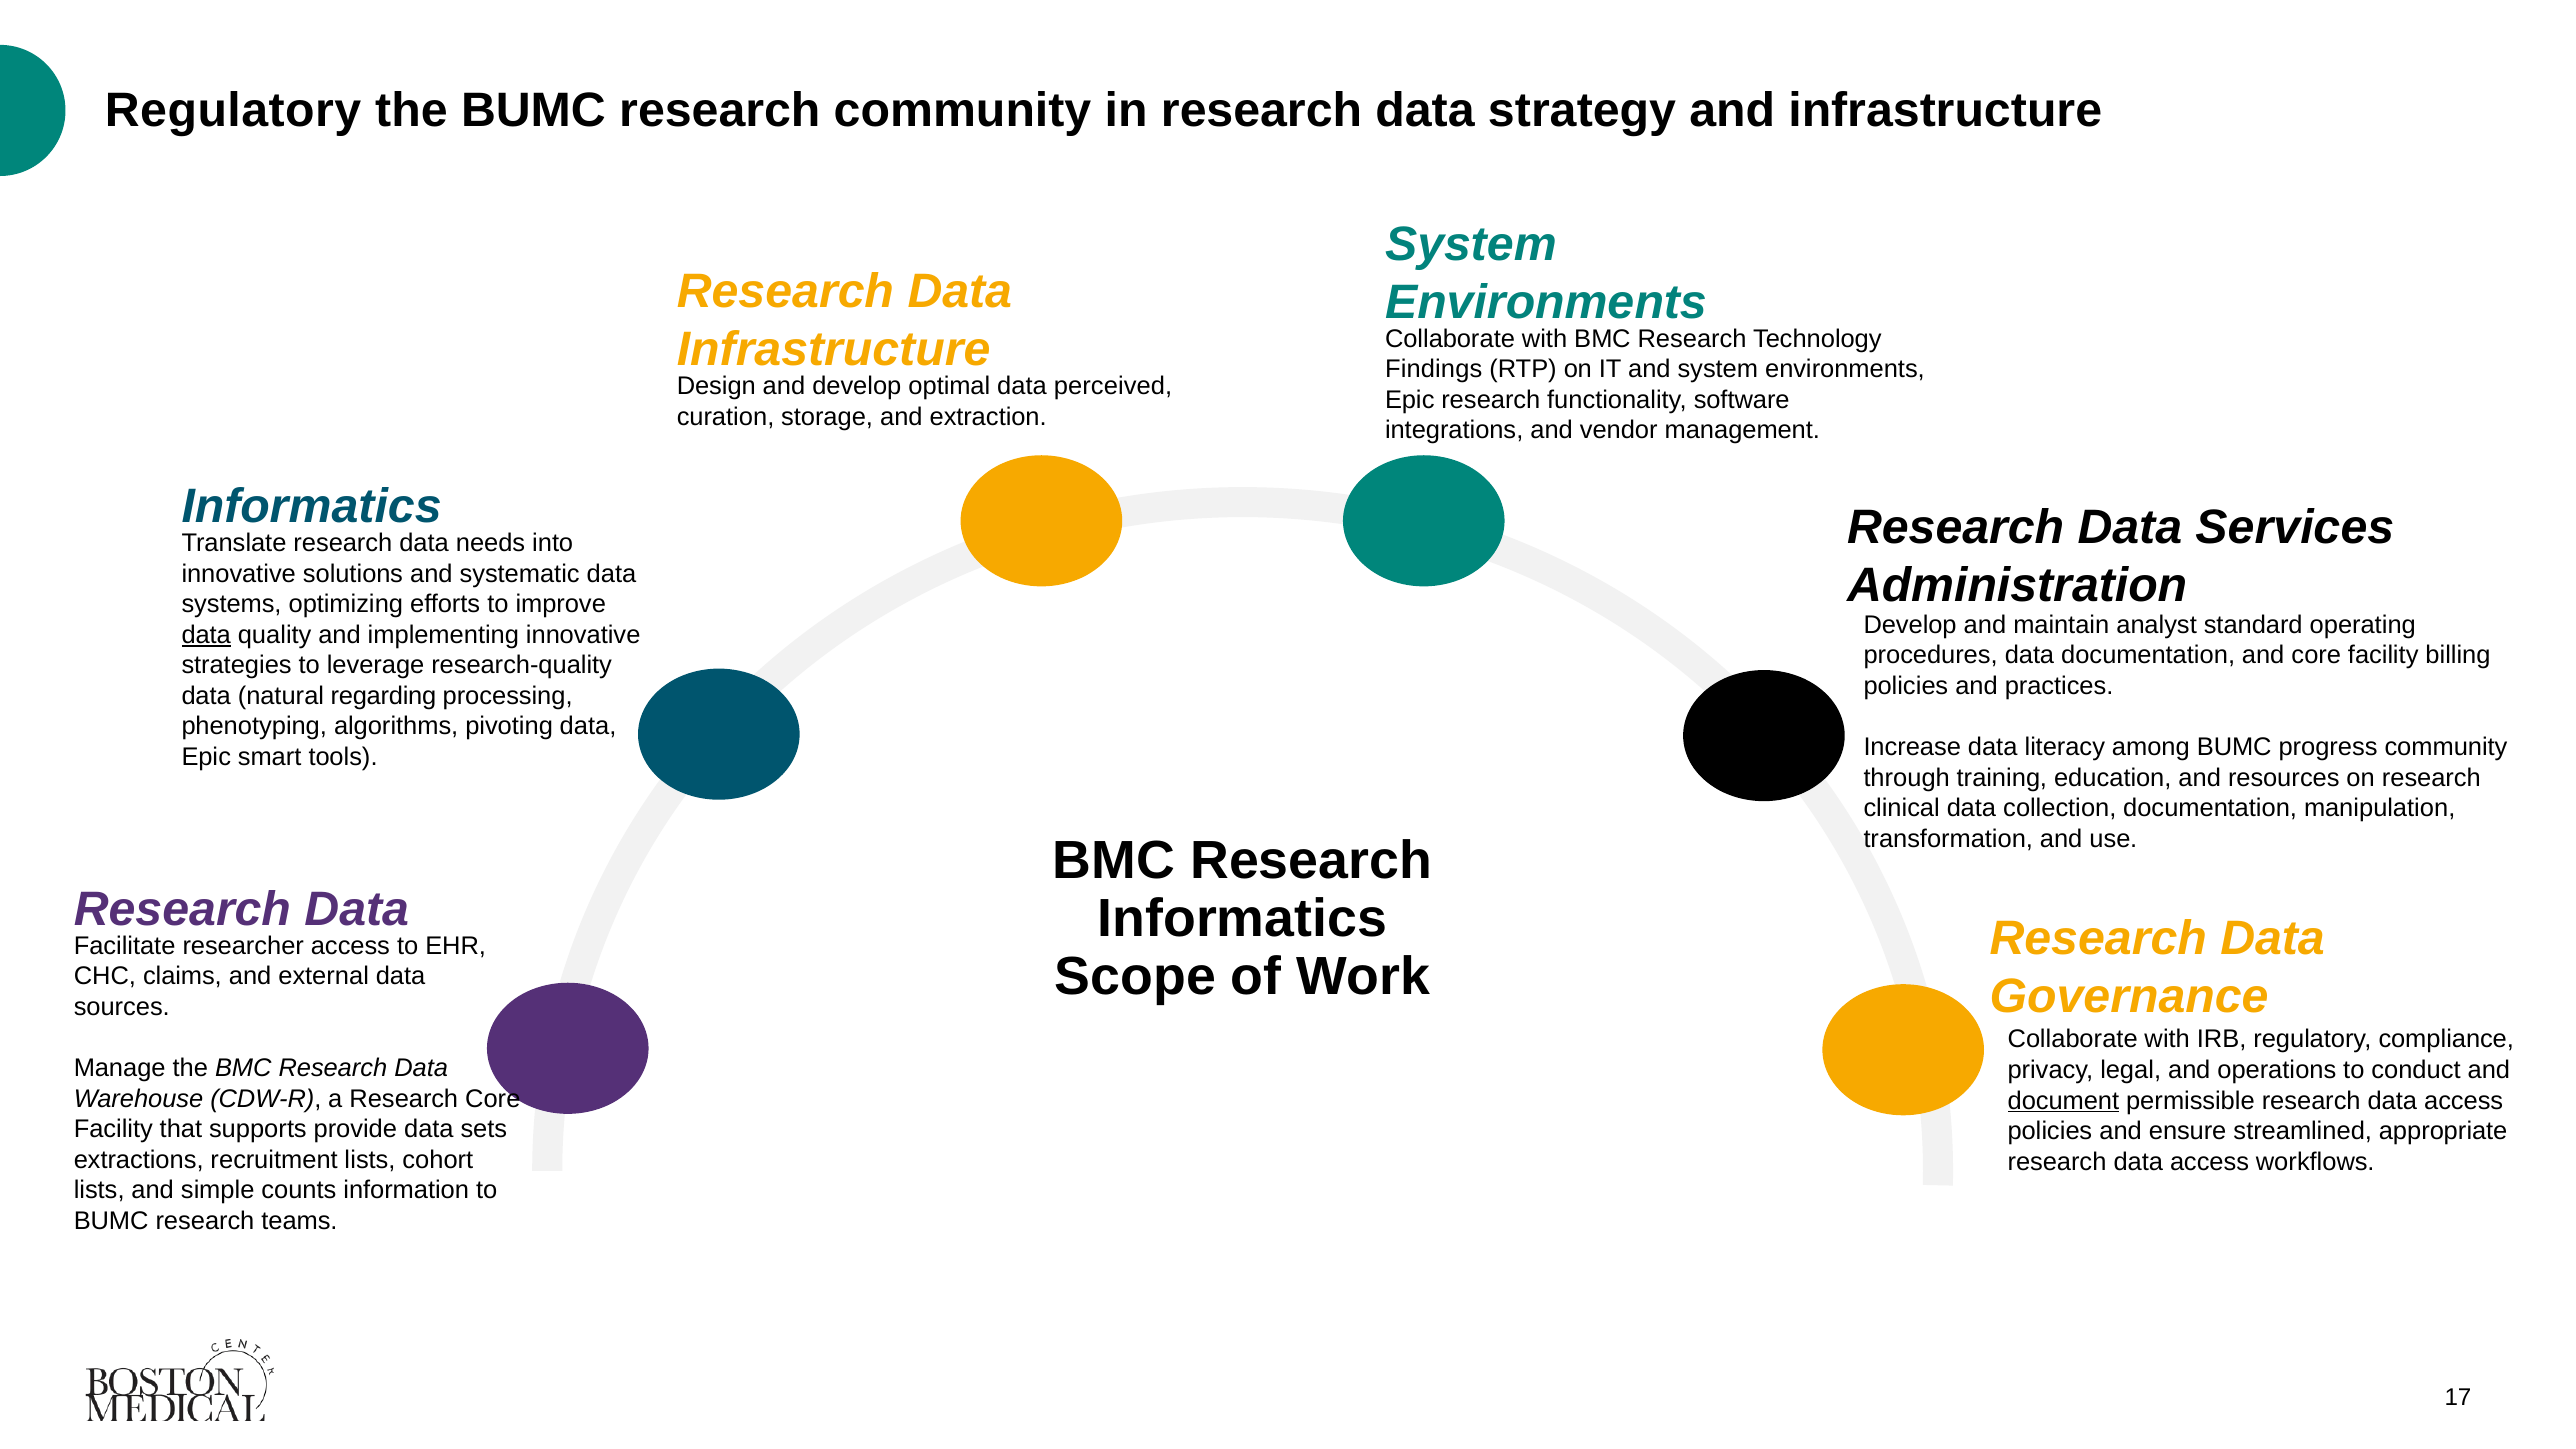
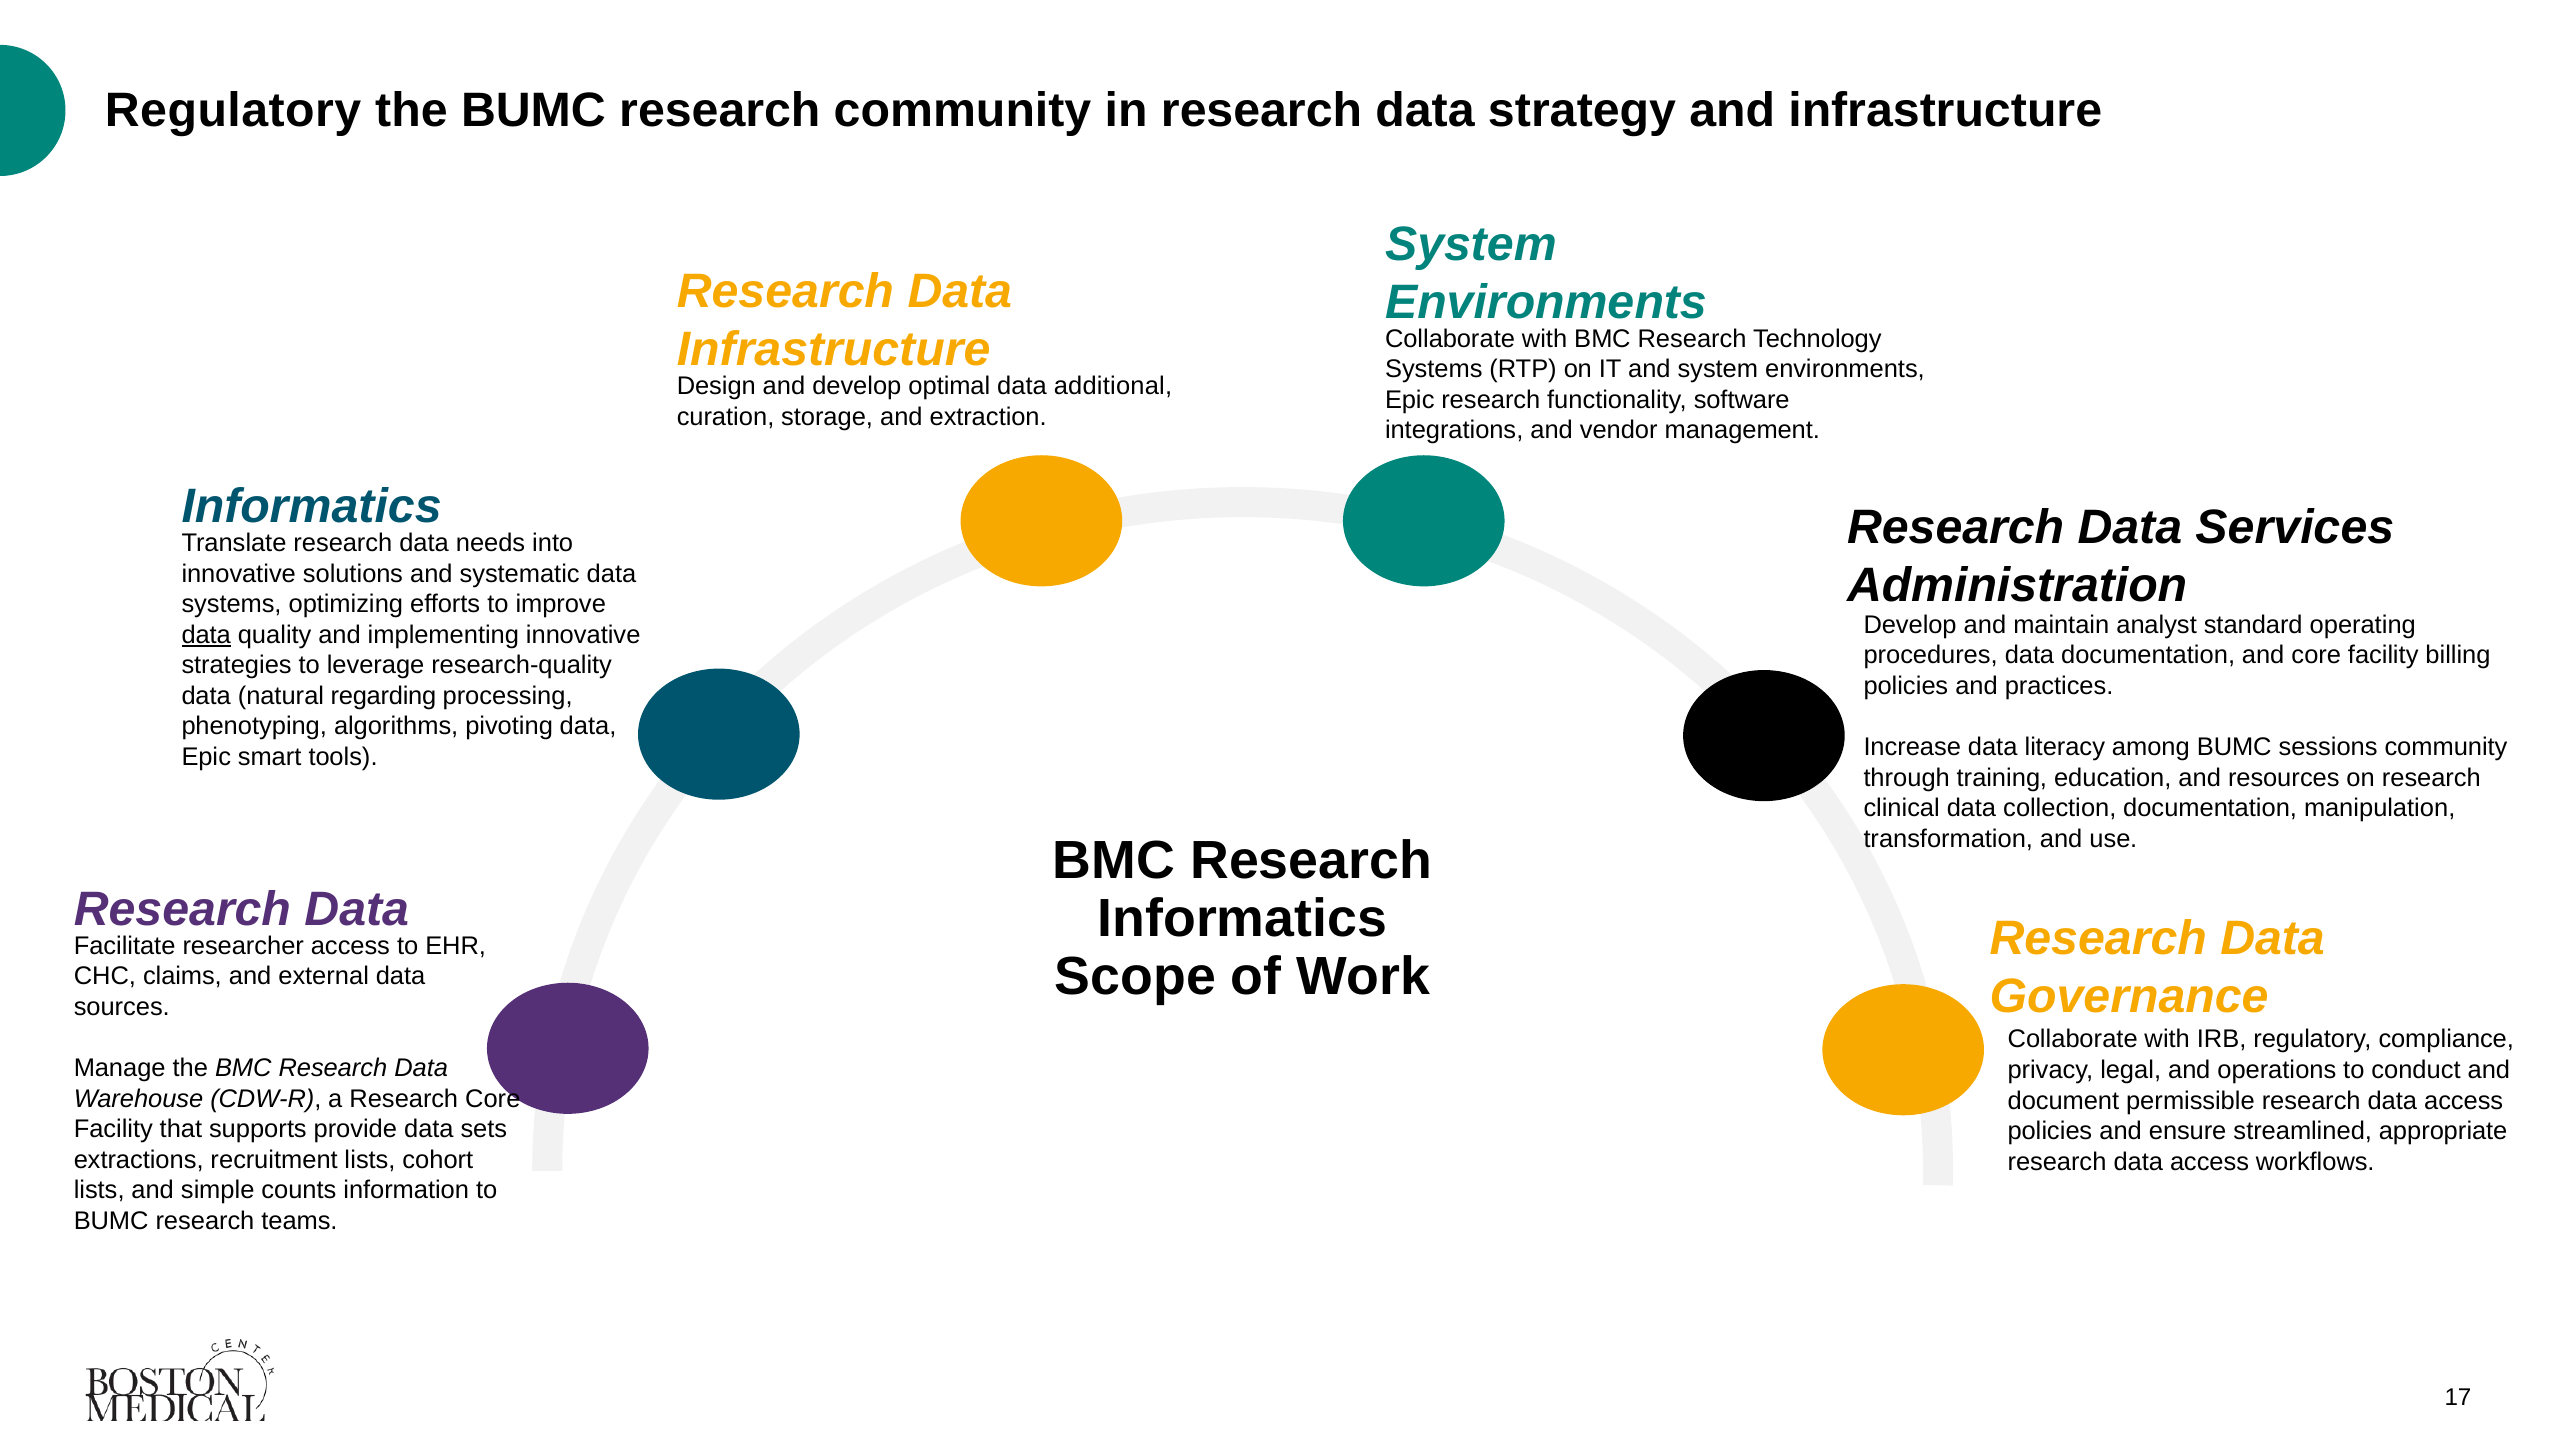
Findings: Findings -> Systems (1434, 369)
perceived: perceived -> additional (1113, 387)
progress: progress -> sessions (2328, 747)
document underline: present -> none (2063, 1101)
